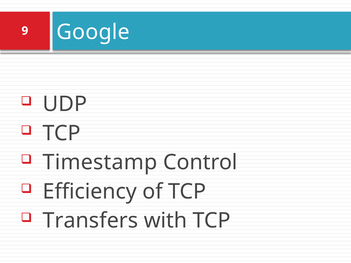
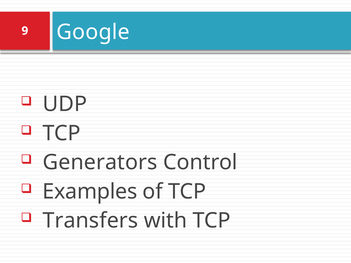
Timestamp: Timestamp -> Generators (100, 163)
Efficiency: Efficiency -> Examples (90, 192)
